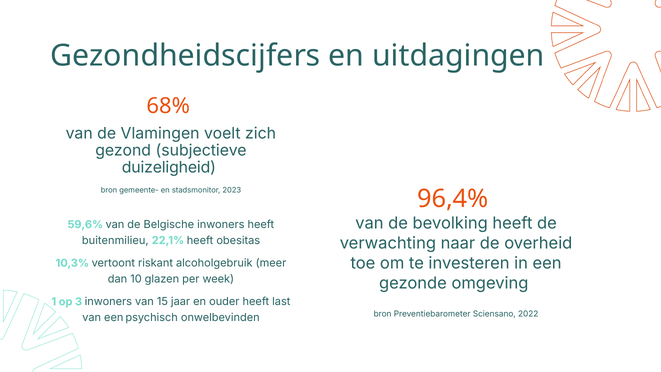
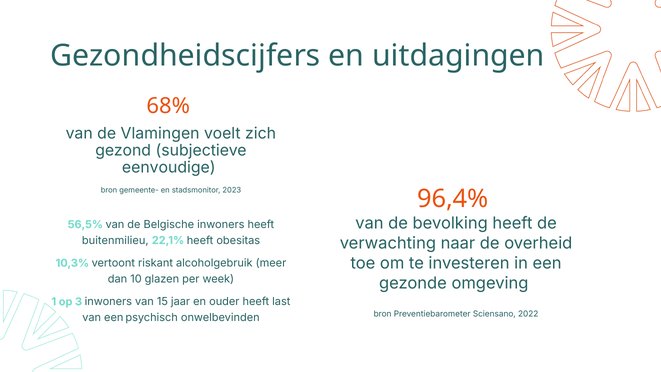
duizeligheid: duizeligheid -> eenvoudige (169, 167)
59,6%: 59,6% -> 56,5% (85, 224)
